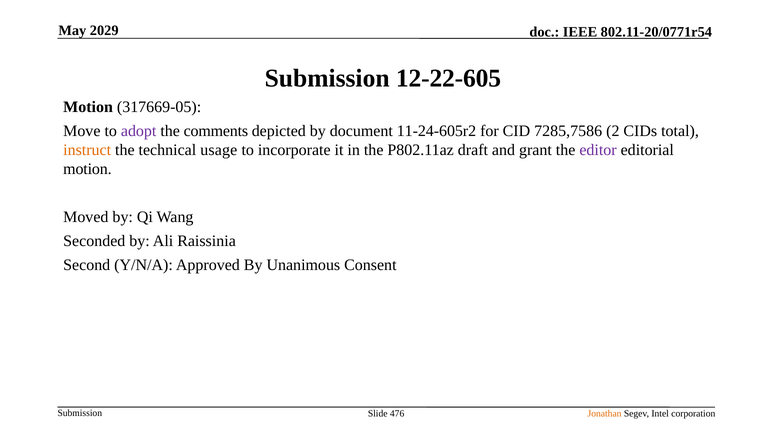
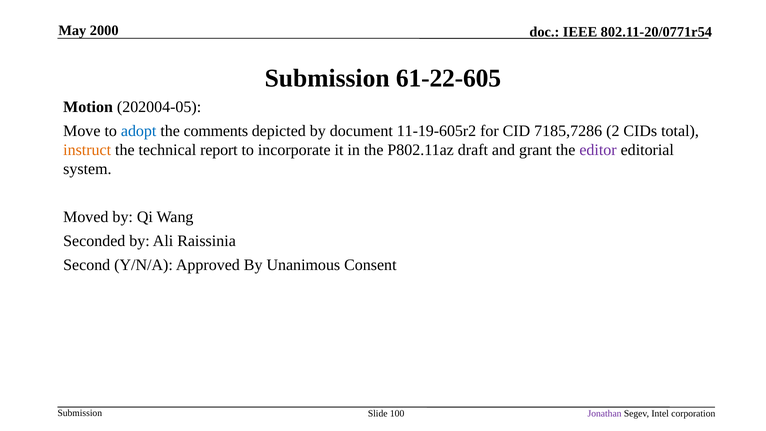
2029: 2029 -> 2000 (104, 30)
12-22-605: 12-22-605 -> 61-22-605 (449, 78)
317669-05: 317669-05 -> 202004-05 (159, 107)
adopt colour: purple -> blue (139, 131)
11-24-605r2: 11-24-605r2 -> 11-19-605r2 (436, 131)
7285,7586: 7285,7586 -> 7185,7286 (568, 131)
usage: usage -> report (219, 150)
motion: motion -> system (87, 169)
476: 476 -> 100 (397, 413)
Jonathan colour: orange -> purple (605, 413)
